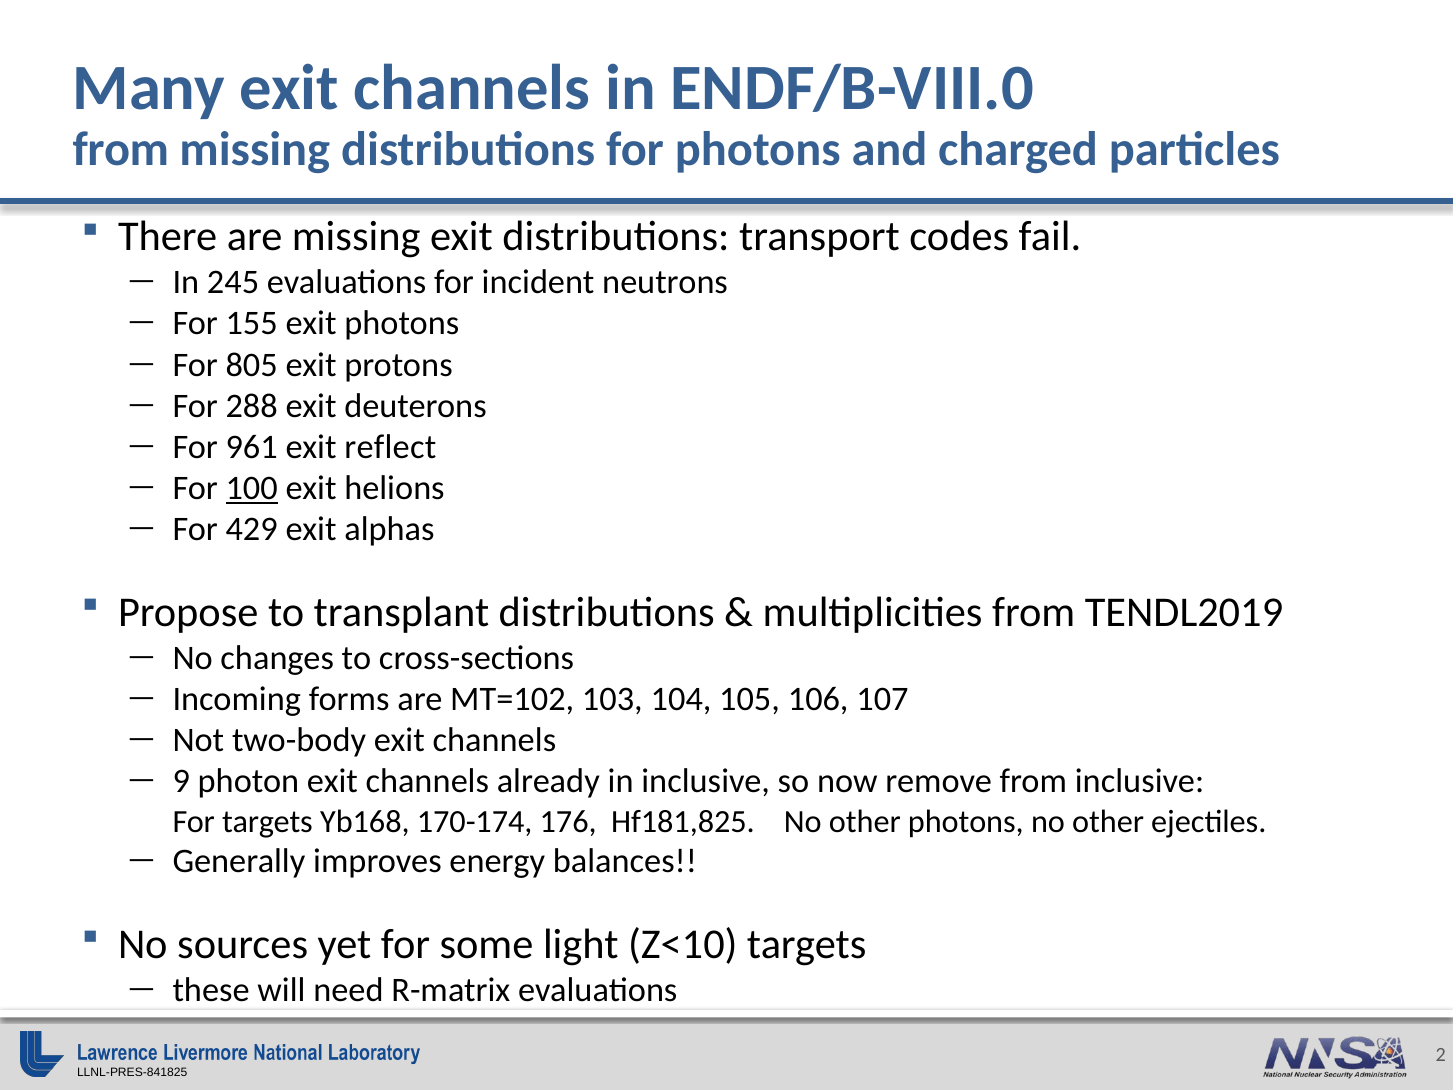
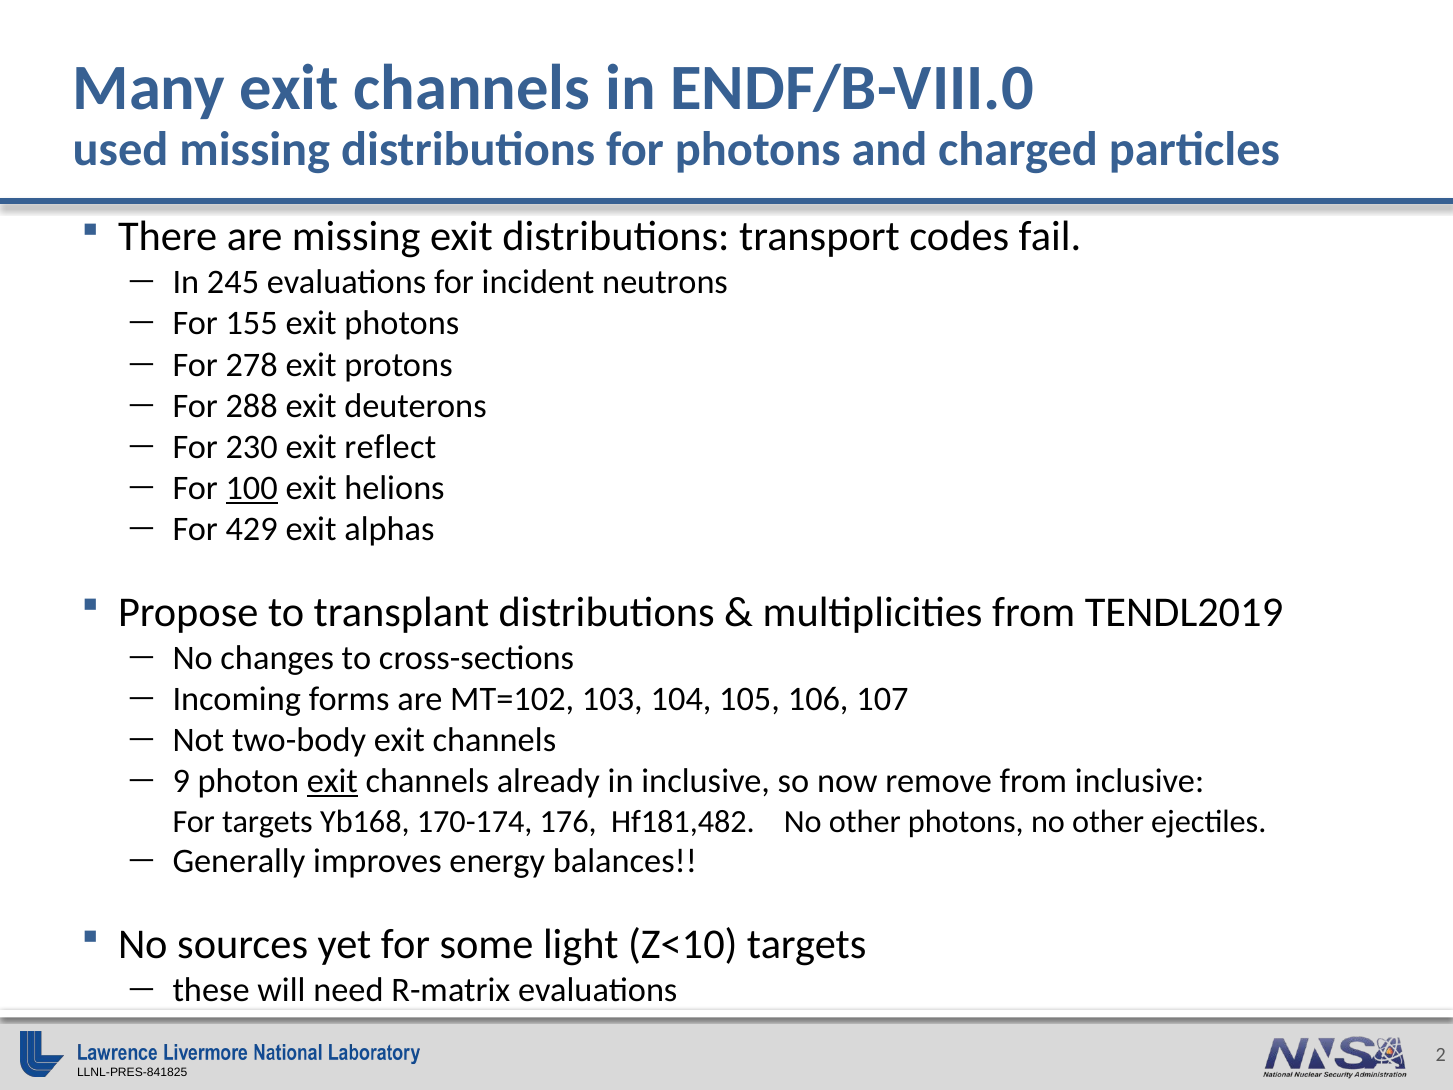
from: from -> used (121, 150)
805: 805 -> 278 (252, 365)
961: 961 -> 230 (252, 447)
exit underline: none -> present (332, 781)
Hf181,825: Hf181,825 -> Hf181,482 (683, 821)
